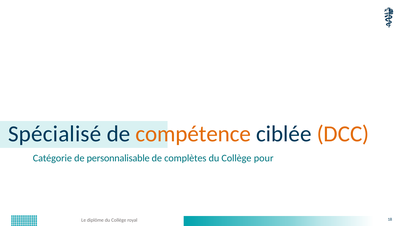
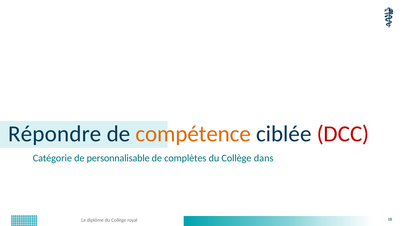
Spécialisé: Spécialisé -> Répondre (55, 134)
DCC colour: orange -> red (343, 134)
pour: pour -> dans (264, 158)
